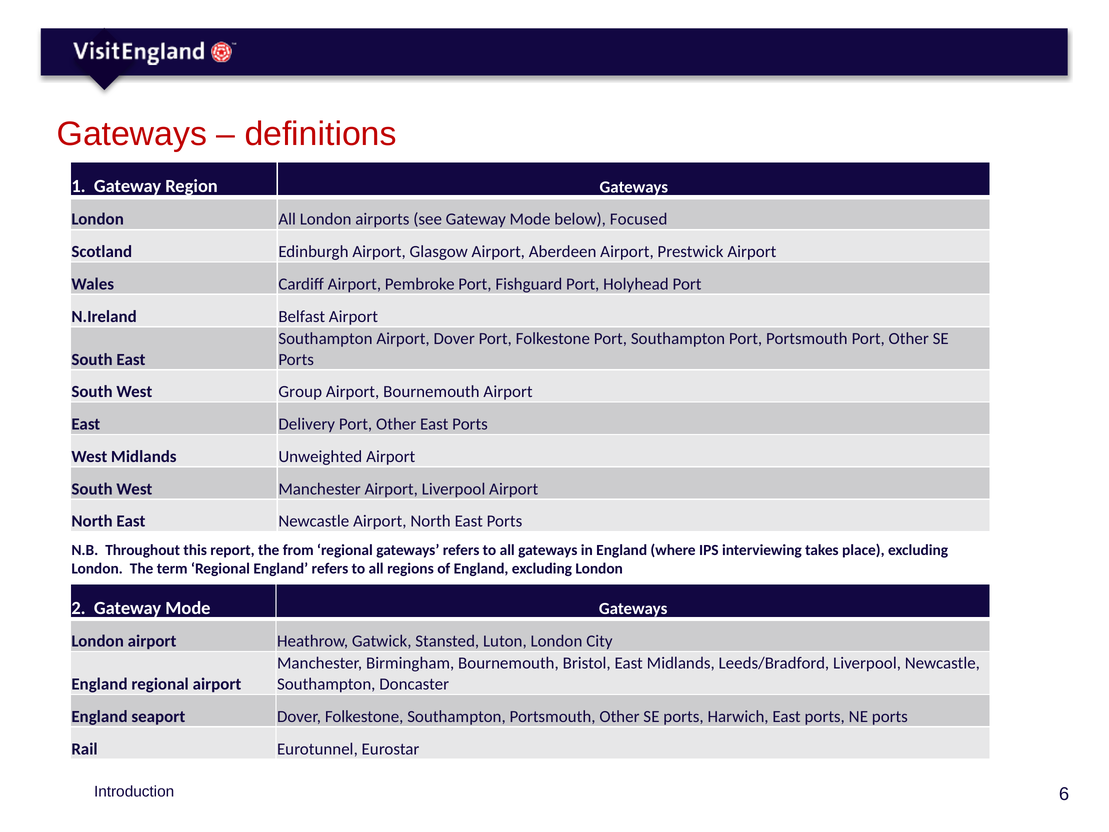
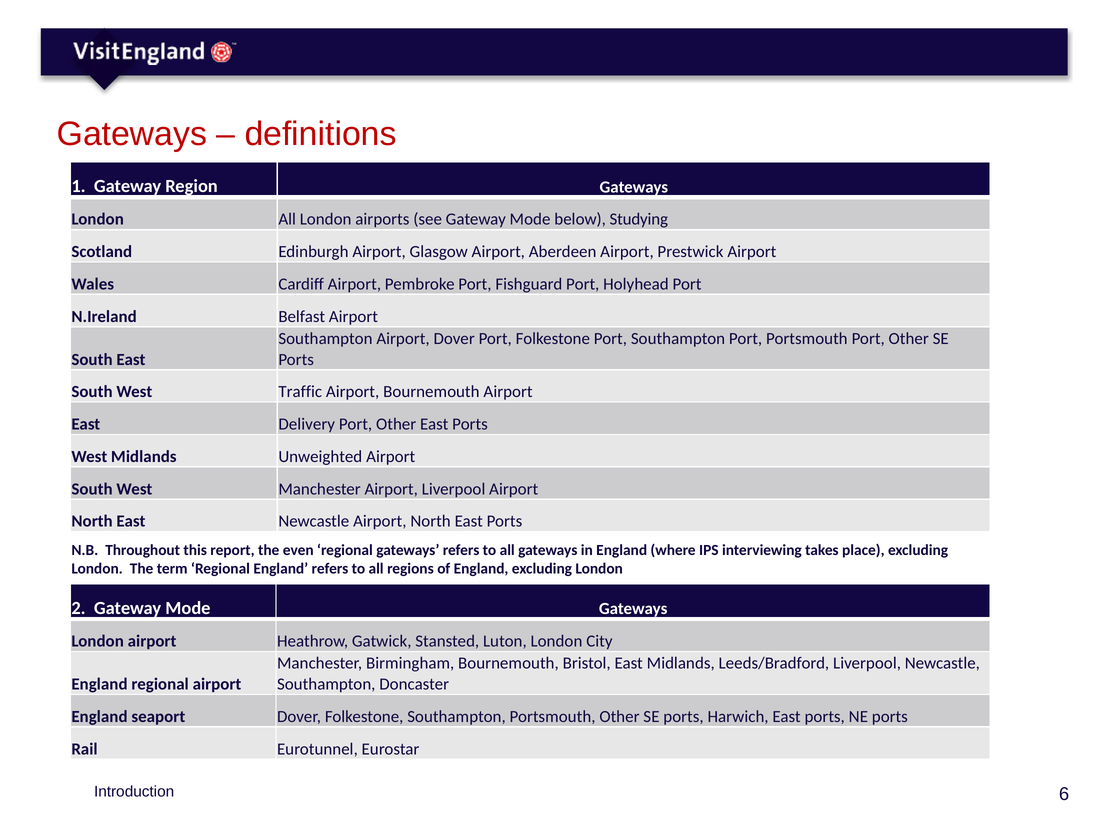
Focused: Focused -> Studying (639, 219)
Group: Group -> Traffic (300, 392)
from: from -> even (298, 550)
